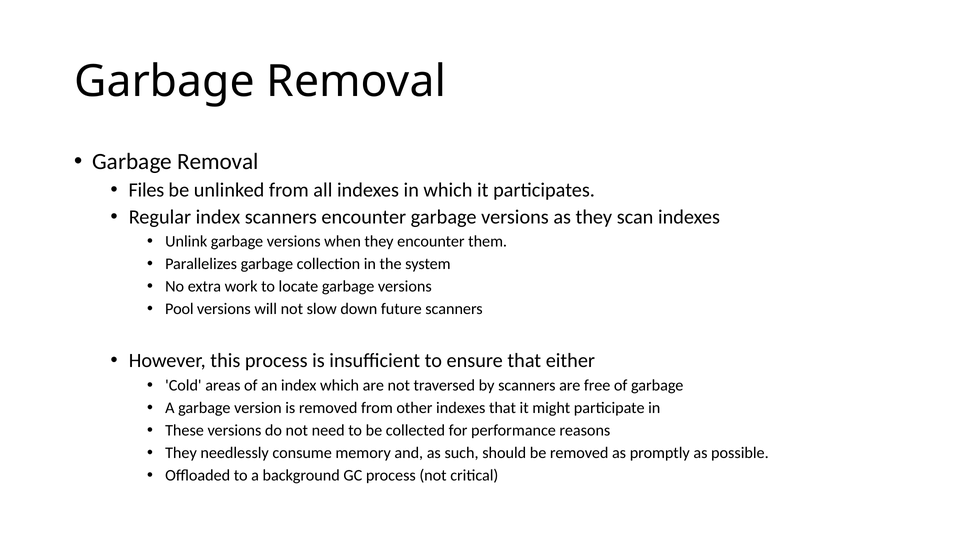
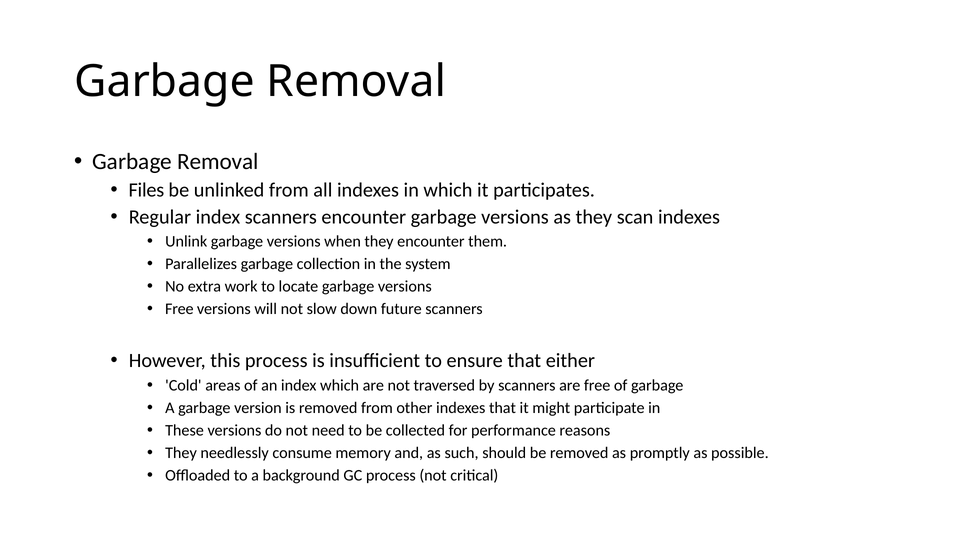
Pool: Pool -> Free (179, 309)
